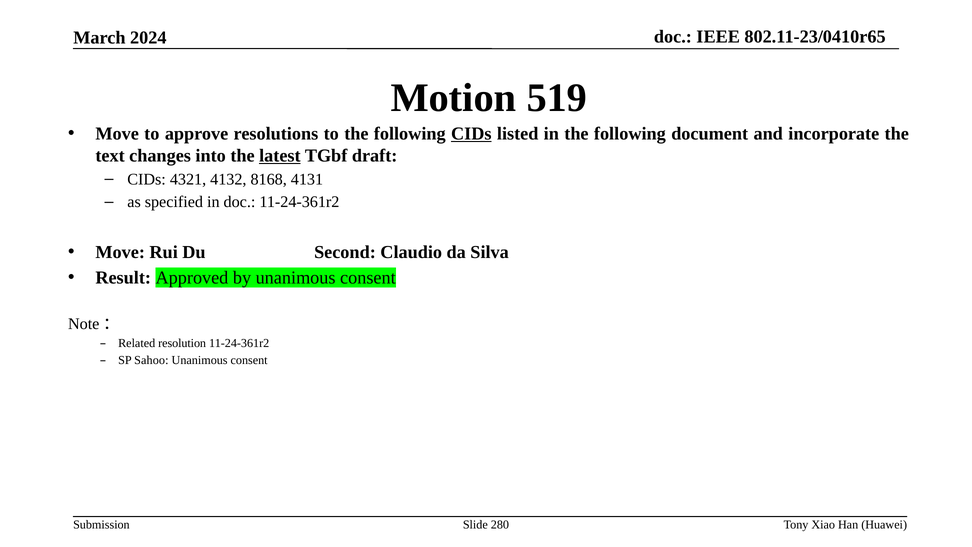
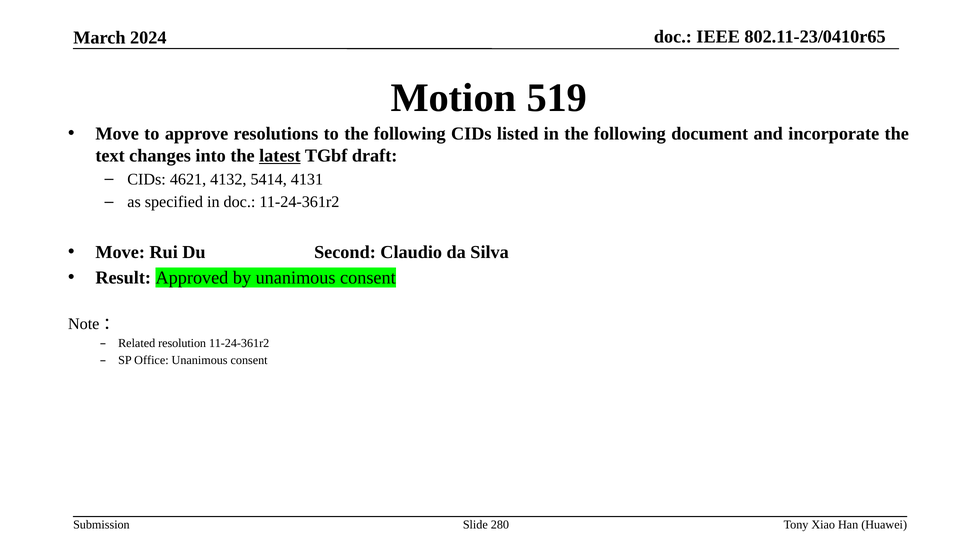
CIDs underline: present -> none (471, 134)
4321: 4321 -> 4621 (188, 179)
8168: 8168 -> 5414 (269, 179)
Sahoo: Sahoo -> Office (151, 360)
